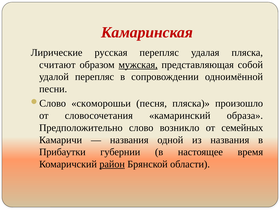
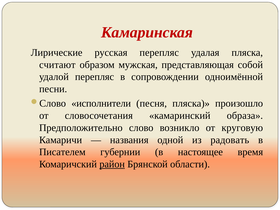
мужская underline: present -> none (138, 65)
скоморошьи: скоморошьи -> исполнители (101, 103)
семейных: семейных -> круговую (242, 128)
из названия: названия -> радовать (230, 140)
Прибаутки: Прибаутки -> Писателем (62, 152)
